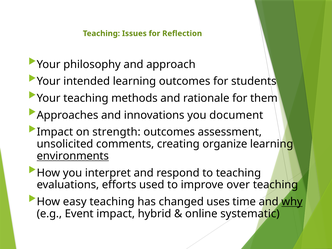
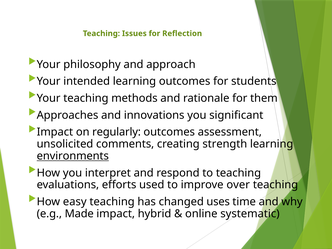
document: document -> significant (236, 115)
strength: strength -> regularly (117, 132)
organize: organize -> strength (225, 144)
why underline: present -> none (292, 202)
Event: Event -> Made (79, 214)
